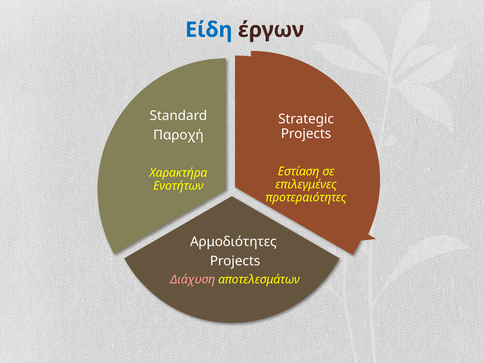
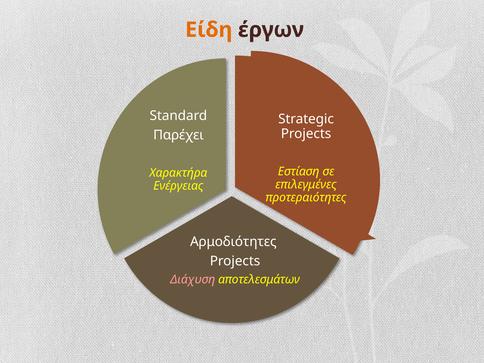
Είδη colour: blue -> orange (209, 30)
Παροχή: Παροχή -> Παρέχει (178, 135)
Ενοτήτων: Ενοτήτων -> Ενέργειας (178, 186)
